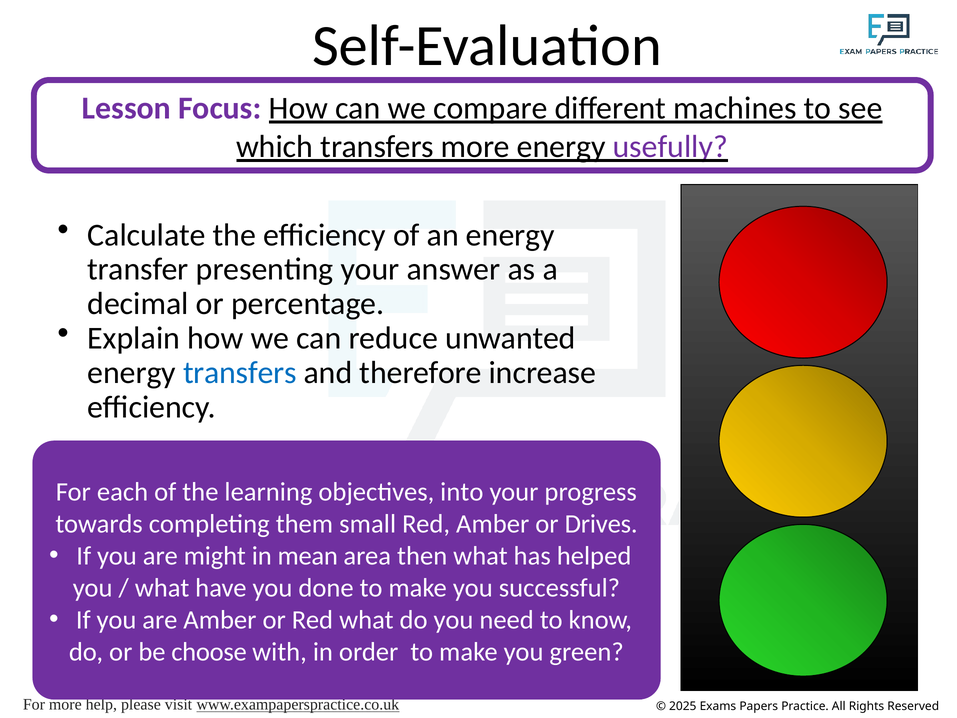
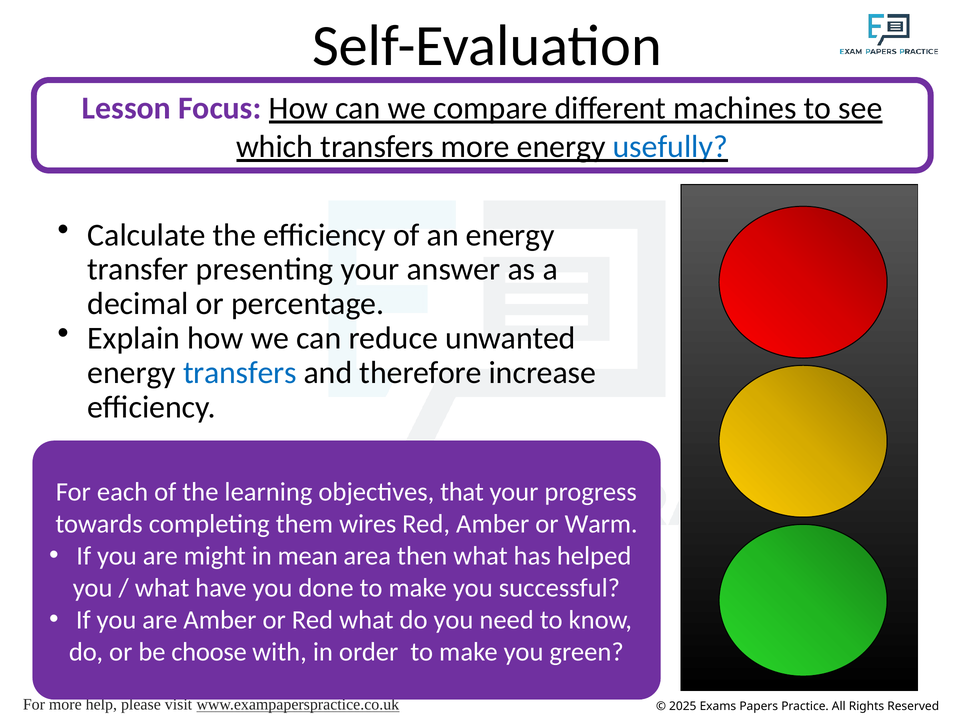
usefully colour: purple -> blue (670, 147)
into: into -> that (462, 492)
small: small -> wires (368, 524)
Drives: Drives -> Warm (601, 524)
